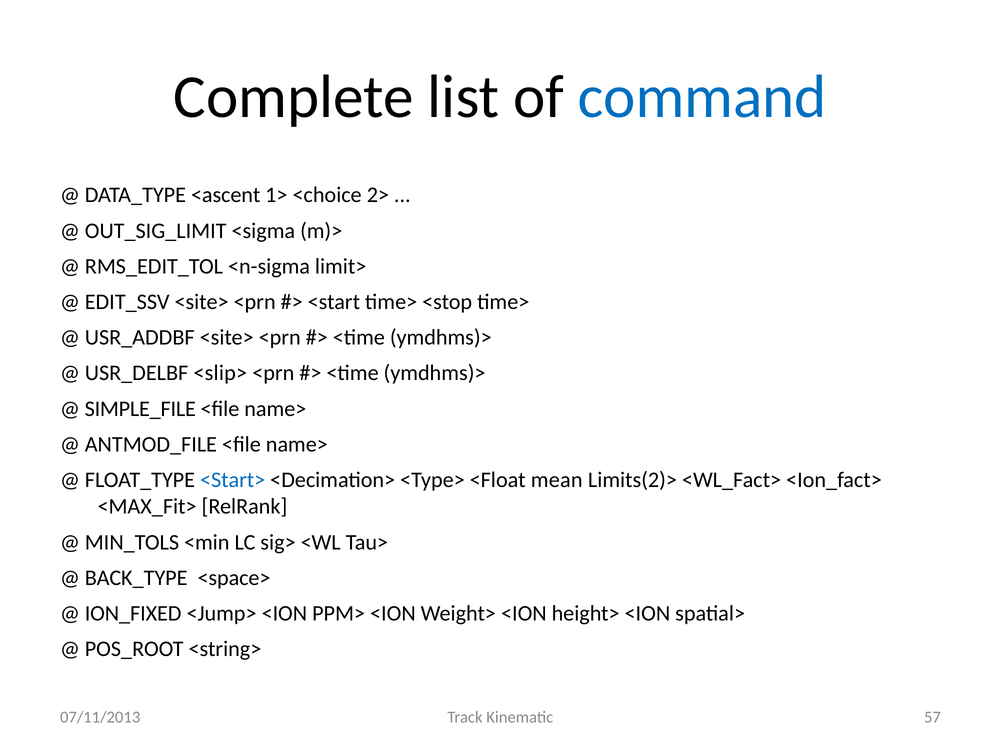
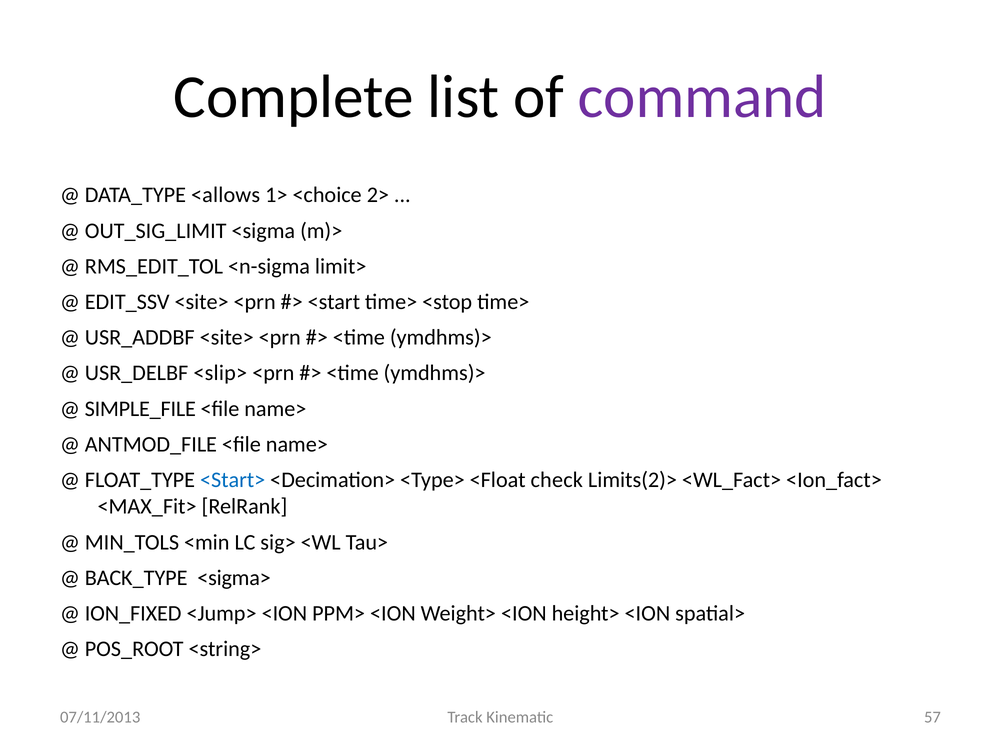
command colour: blue -> purple (702, 97)
<ascent: <ascent -> <allows (226, 195)
mean: mean -> check (557, 480)
<space>: <space> -> <sigma> (234, 578)
